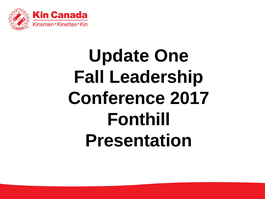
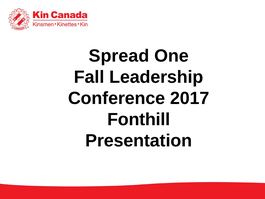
Update: Update -> Spread (119, 56)
